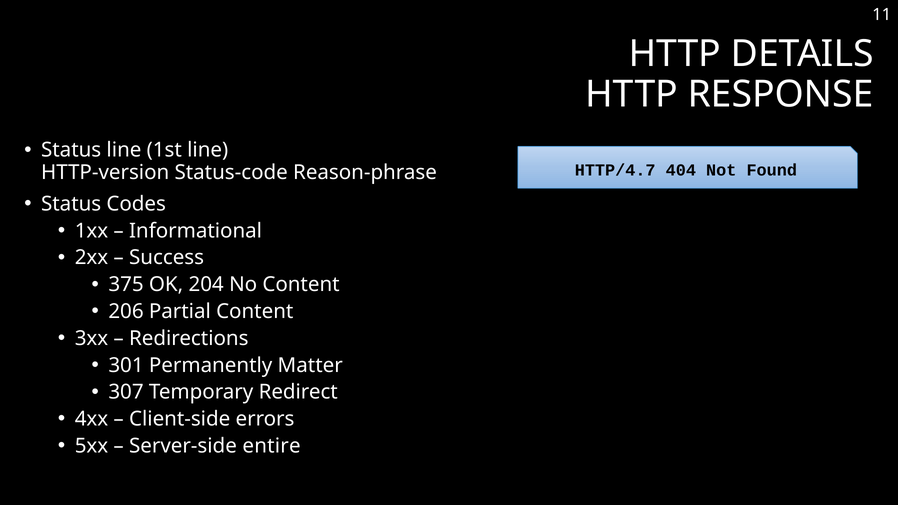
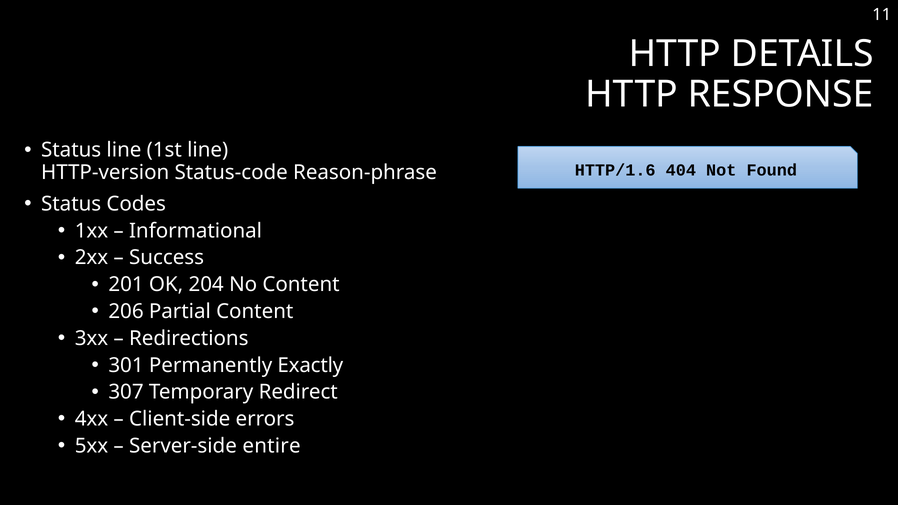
HTTP/4.7: HTTP/4.7 -> HTTP/1.6 (615, 170)
375: 375 -> 201 (126, 285)
Matter: Matter -> Exactly (310, 365)
